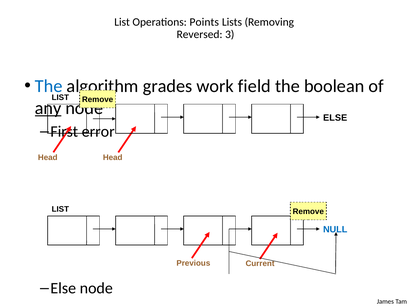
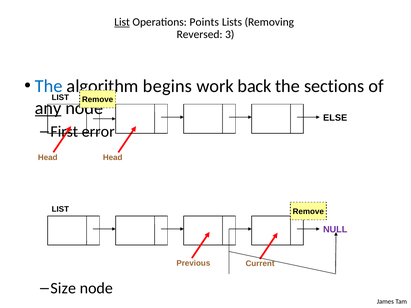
List underline: none -> present (122, 22)
grades: grades -> begins (168, 86)
field: field -> back (255, 86)
boolean: boolean -> sections (334, 86)
NULL colour: blue -> purple (335, 230)
Else: Else -> Size (63, 289)
